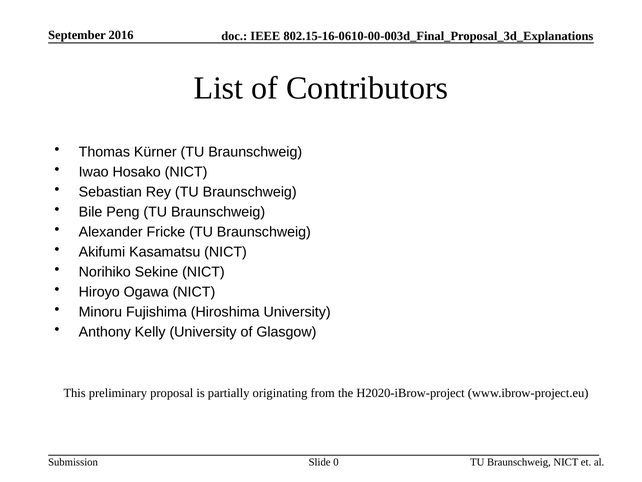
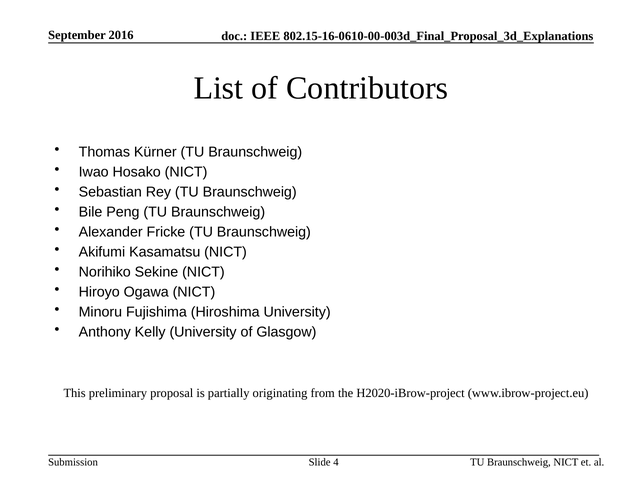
0: 0 -> 4 (336, 462)
